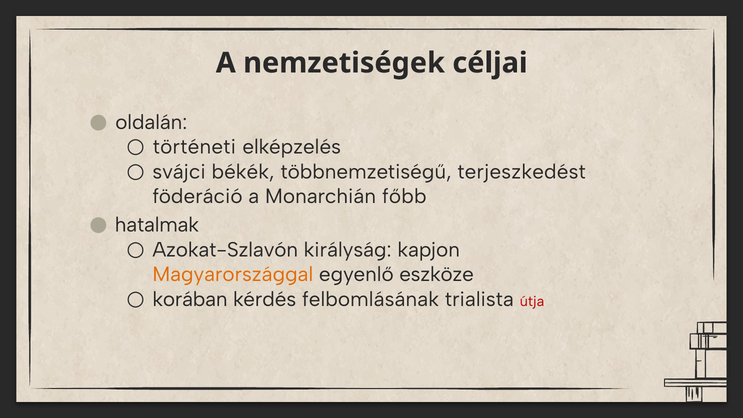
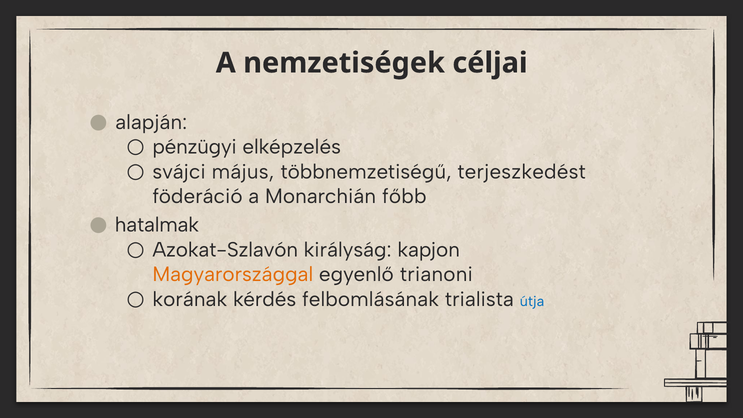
oldalán: oldalán -> alapján (151, 122)
történeti: történeti -> pénzügyi (195, 147)
békék: békék -> május (243, 172)
eszköze: eszköze -> trianoni (436, 275)
korában: korában -> korának (190, 299)
útja colour: red -> blue (532, 301)
